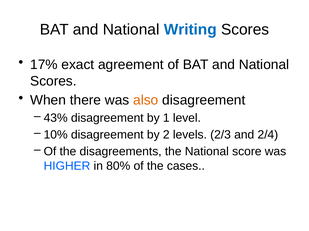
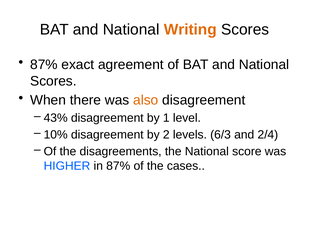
Writing colour: blue -> orange (190, 30)
17%: 17% -> 87% (44, 65)
2/3: 2/3 -> 6/3 (221, 135)
in 80%: 80% -> 87% (118, 166)
